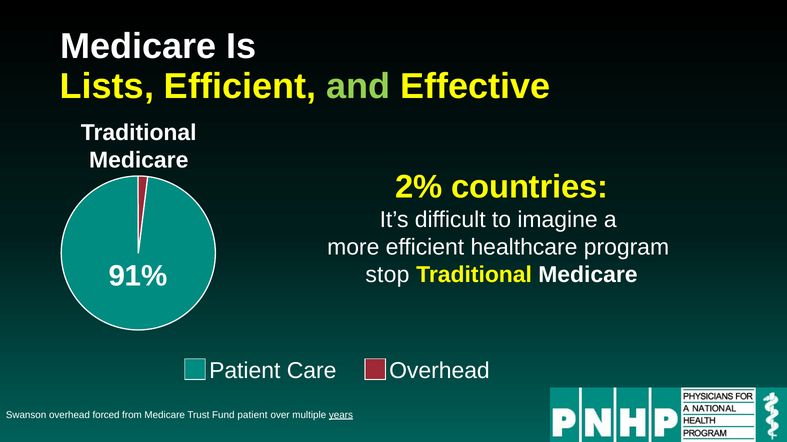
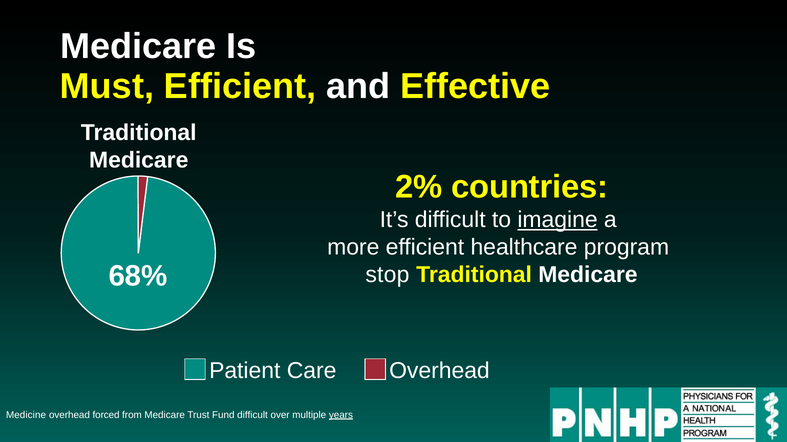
Lists: Lists -> Must (107, 87)
and colour: light green -> white (358, 87)
imagine underline: none -> present (558, 220)
91%: 91% -> 68% (138, 276)
Swanson: Swanson -> Medicine (26, 415)
Fund patient: patient -> difficult (253, 415)
